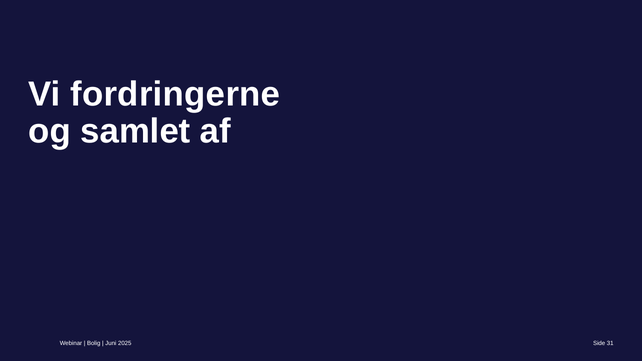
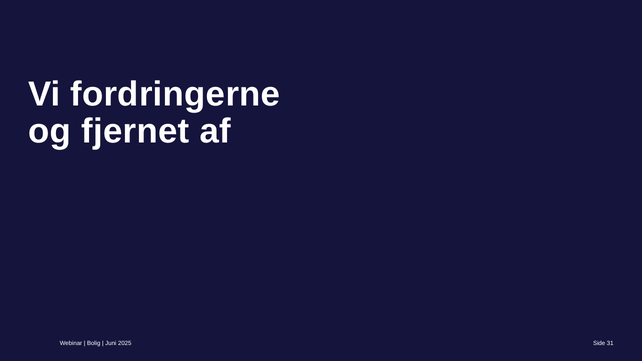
samlet: samlet -> fjernet (135, 131)
